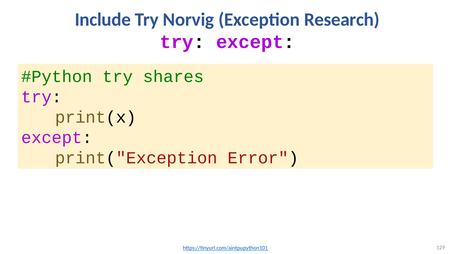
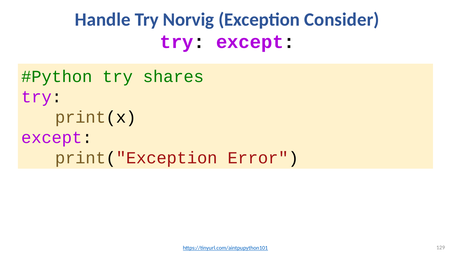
Include: Include -> Handle (103, 19)
Research: Research -> Consider (342, 19)
